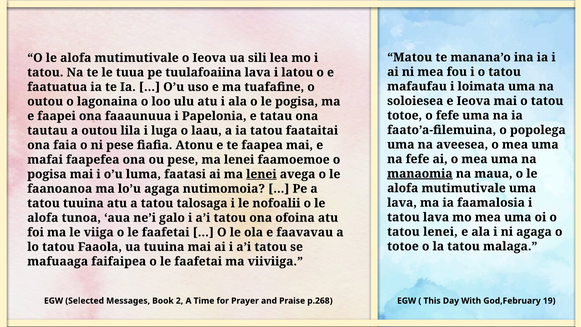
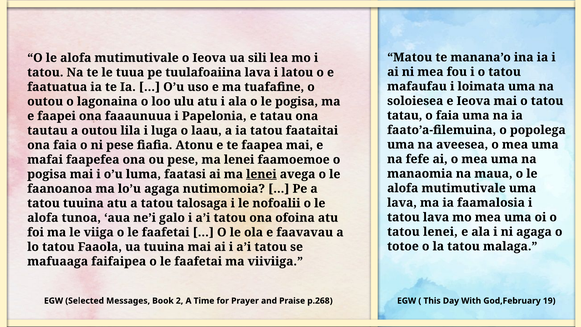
totoe: totoe -> tatau (405, 115)
o fefe: fefe -> faia (448, 115)
manaomia underline: present -> none (420, 174)
